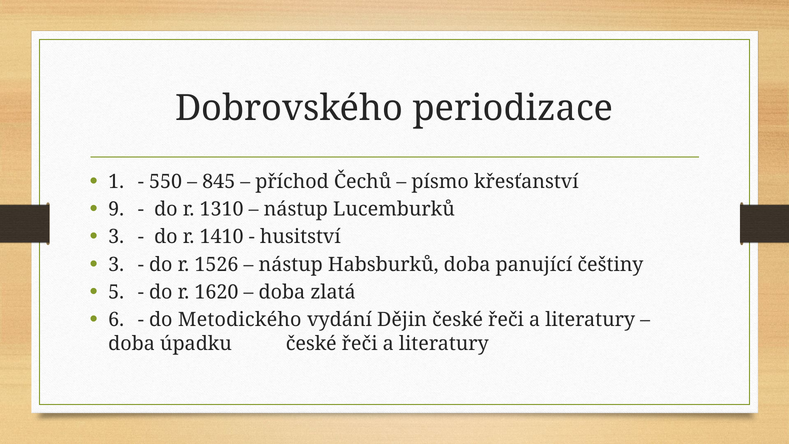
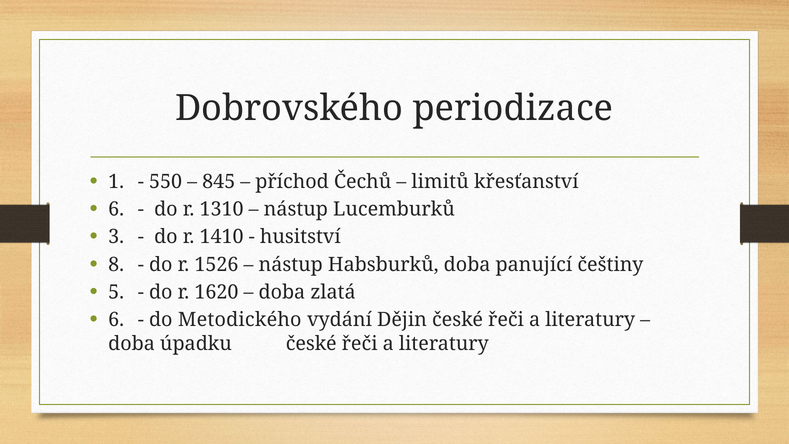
písmo: písmo -> limitů (440, 182)
9: 9 -> 6 (116, 209)
3: 3 -> 8 (116, 264)
